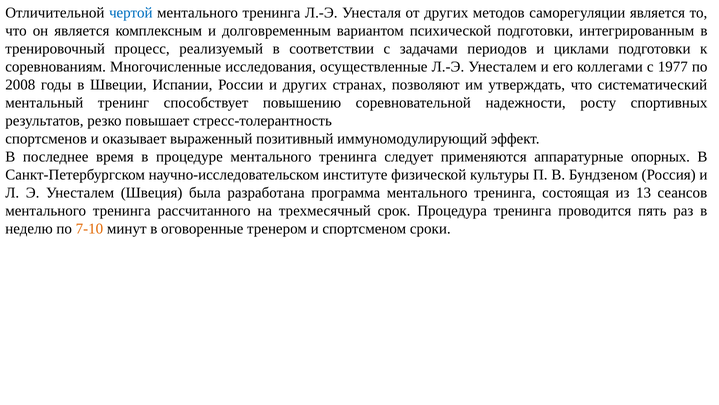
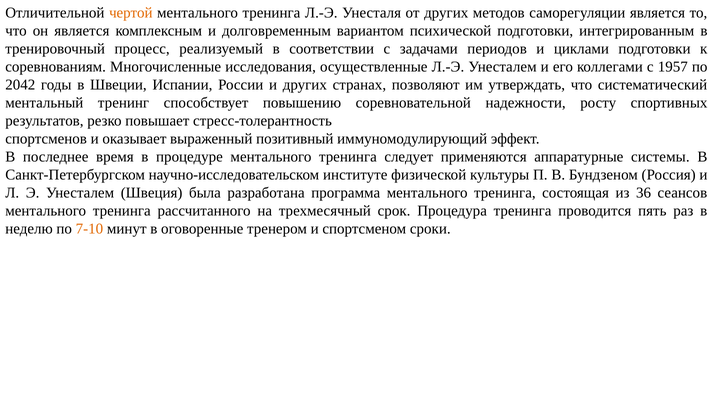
чертой colour: blue -> orange (131, 13)
1977: 1977 -> 1957 (673, 67)
2008: 2008 -> 2042 (20, 85)
опорных: опорных -> системы (660, 157)
13: 13 -> 36 (644, 193)
